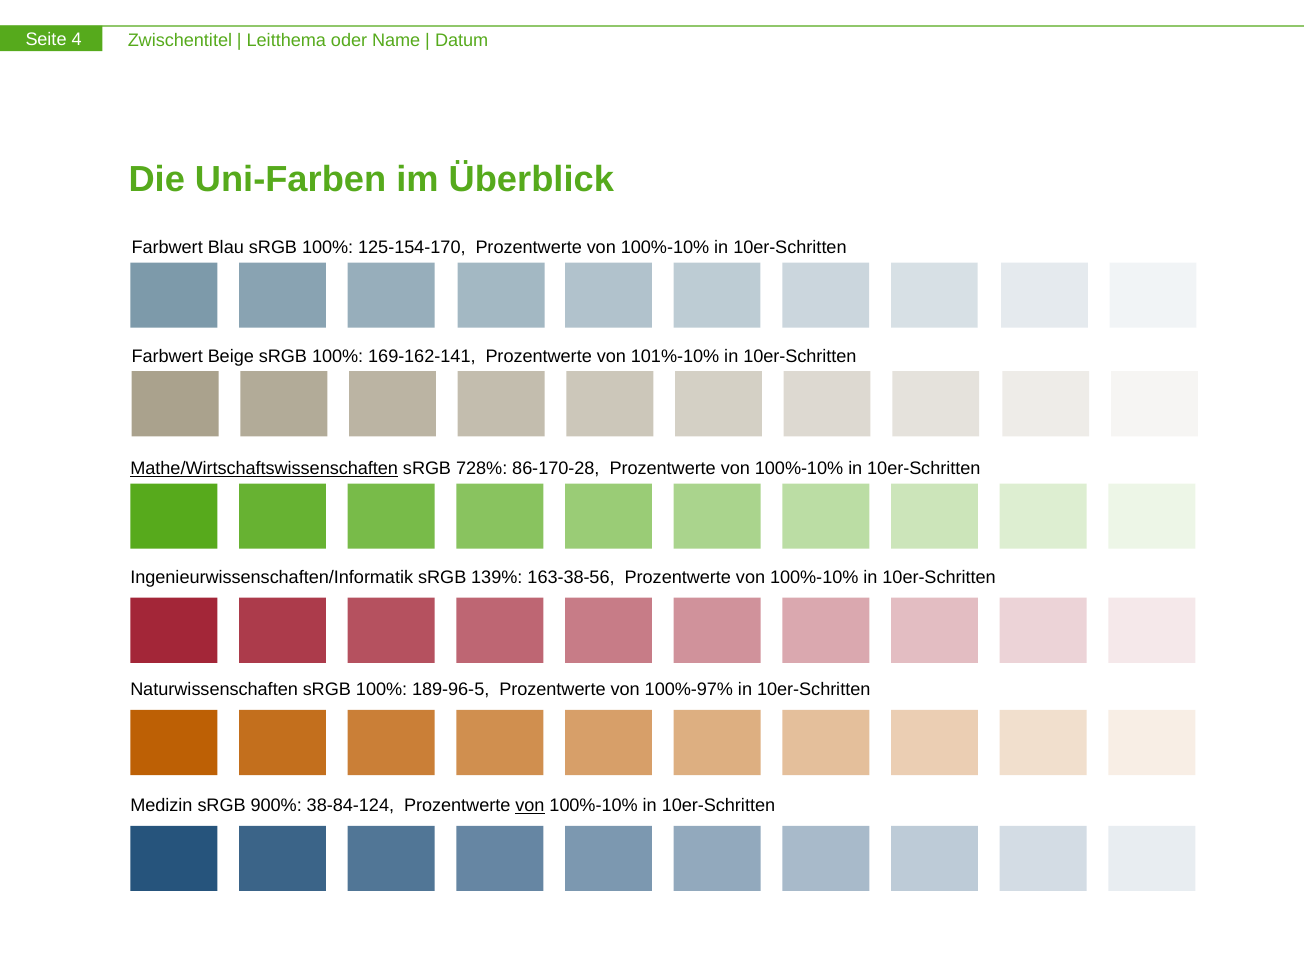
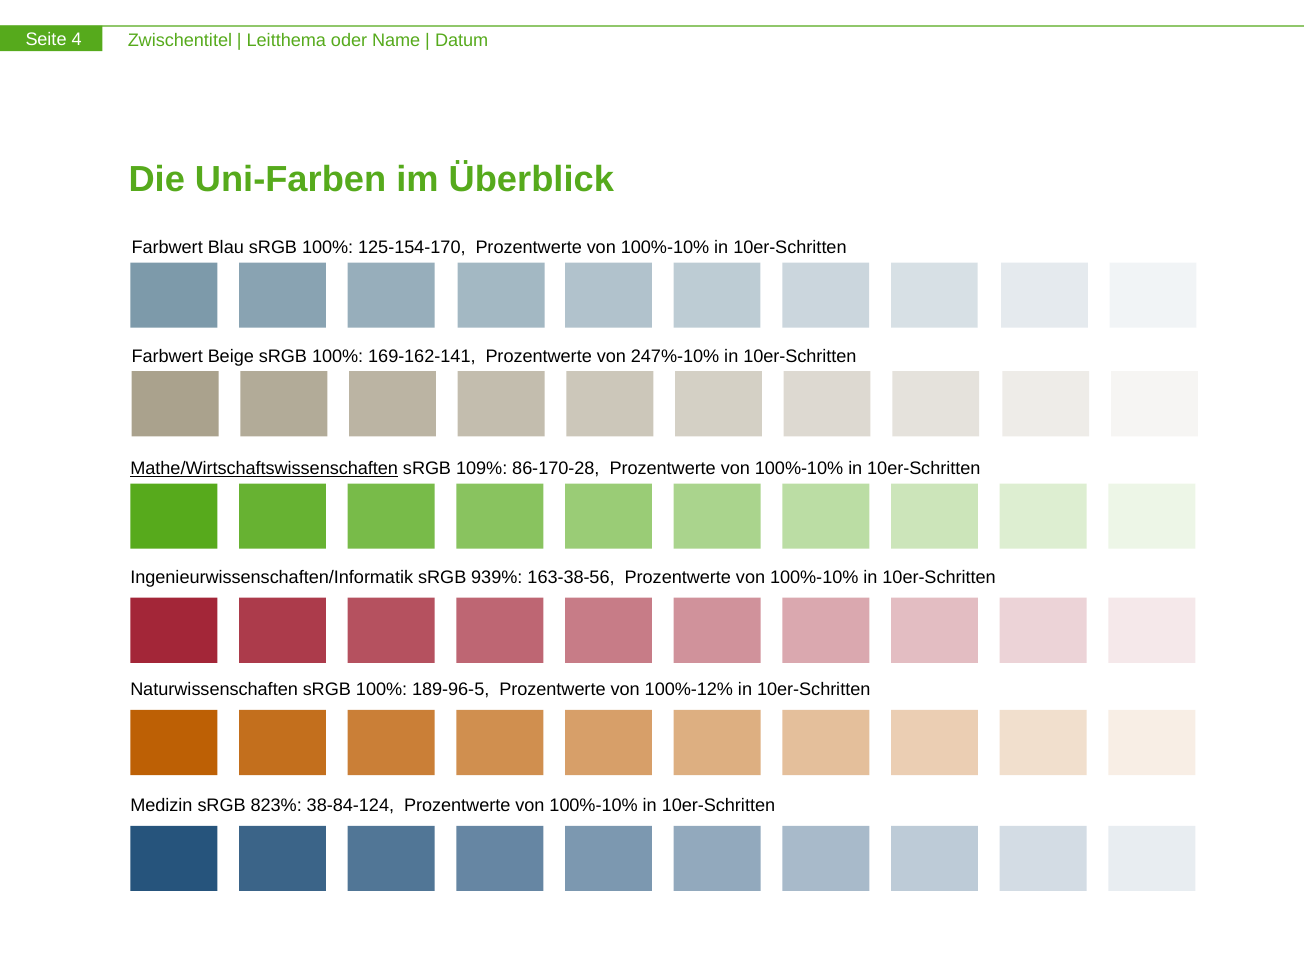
101%-10%: 101%-10% -> 247%-10% (675, 356)
728%: 728% -> 109% (482, 468)
139%: 139% -> 939% (497, 577)
100%-97%: 100%-97% -> 100%-12% (689, 689)
900%: 900% -> 823% (276, 805)
von underline: present -> none (530, 805)
